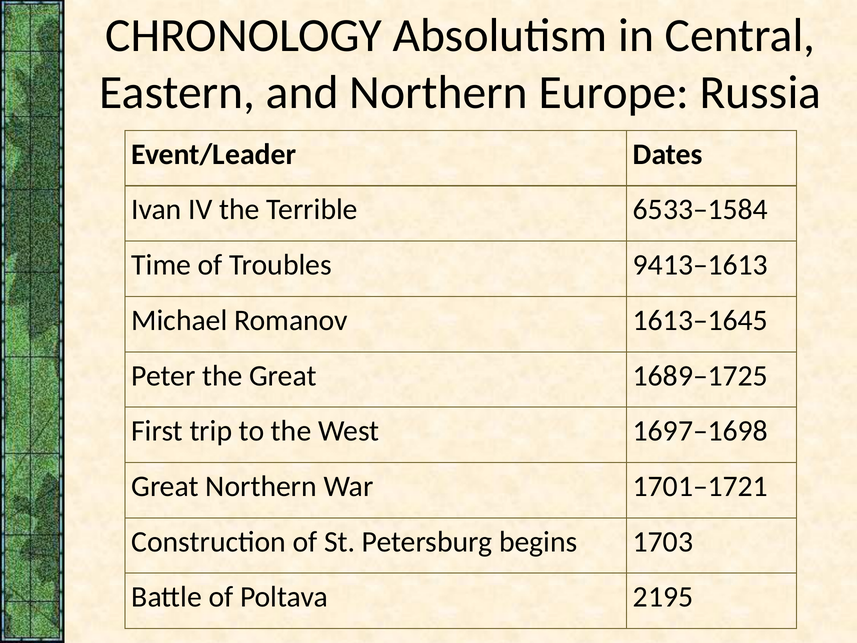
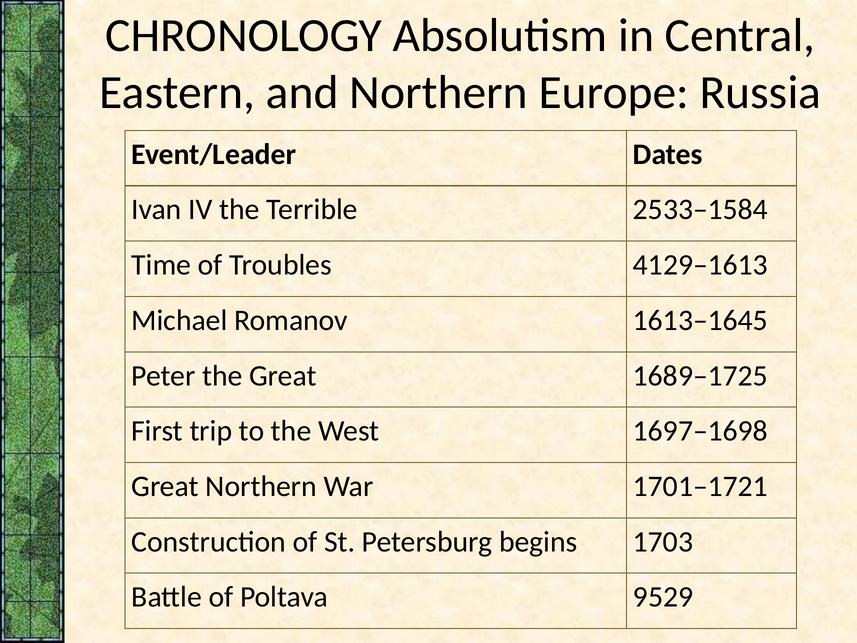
6533–1584: 6533–1584 -> 2533–1584 (701, 210)
9413–1613: 9413–1613 -> 4129–1613 (701, 265)
2195: 2195 -> 9529 (663, 597)
